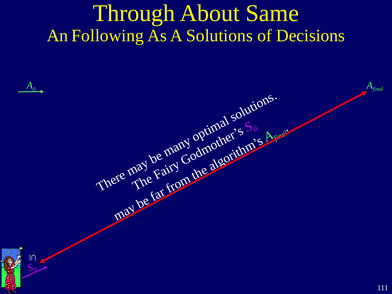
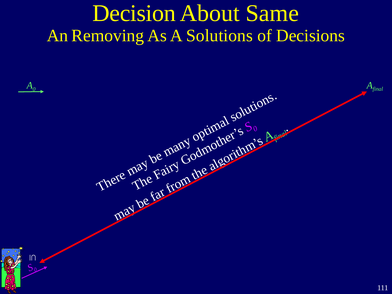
Through: Through -> Decision (134, 13)
Following: Following -> Removing (108, 36)
